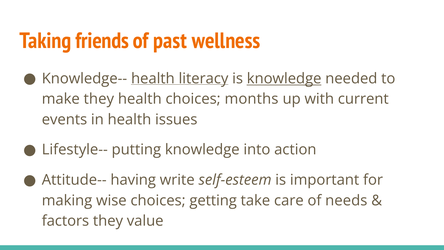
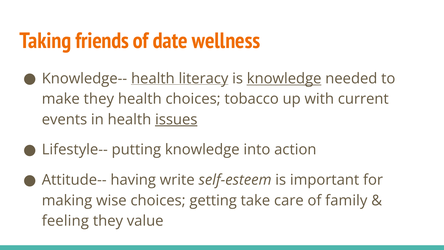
past: past -> date (170, 41)
months: months -> tobacco (252, 99)
issues underline: none -> present (176, 119)
needs: needs -> family (346, 200)
factors: factors -> feeling (65, 221)
